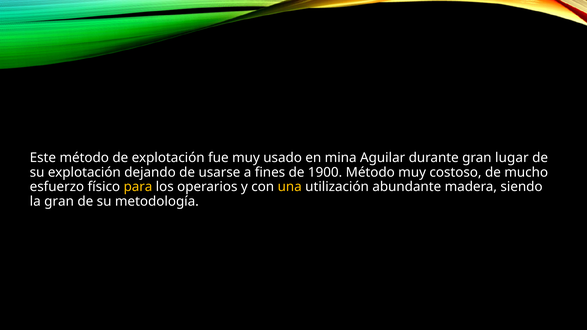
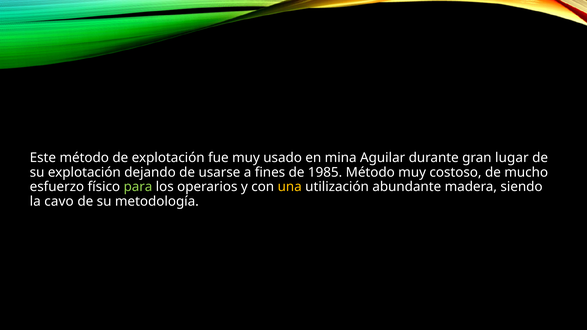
1900: 1900 -> 1985 (325, 172)
para colour: yellow -> light green (138, 187)
la gran: gran -> cavo (59, 201)
